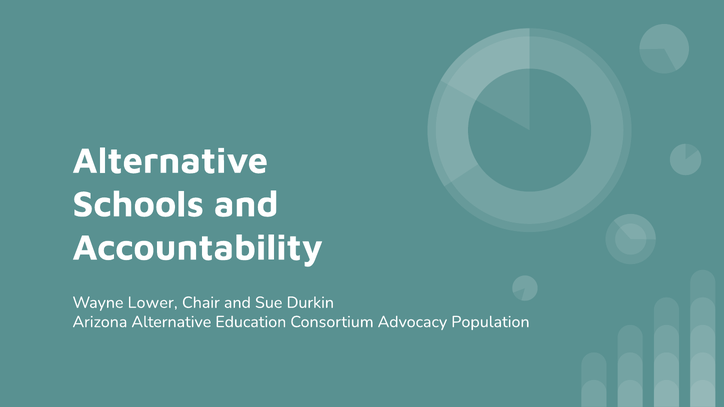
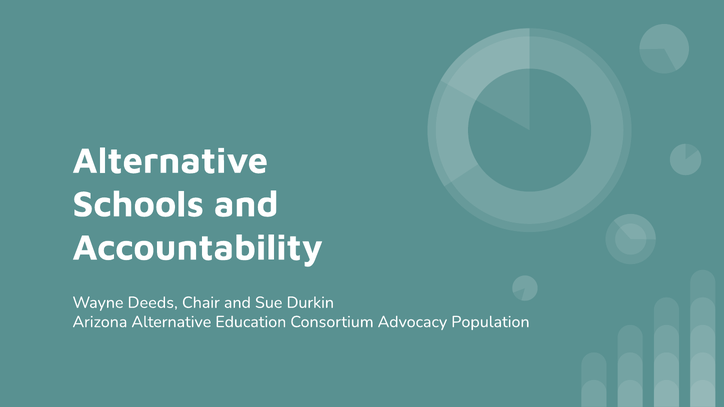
Lower: Lower -> Deeds (153, 303)
